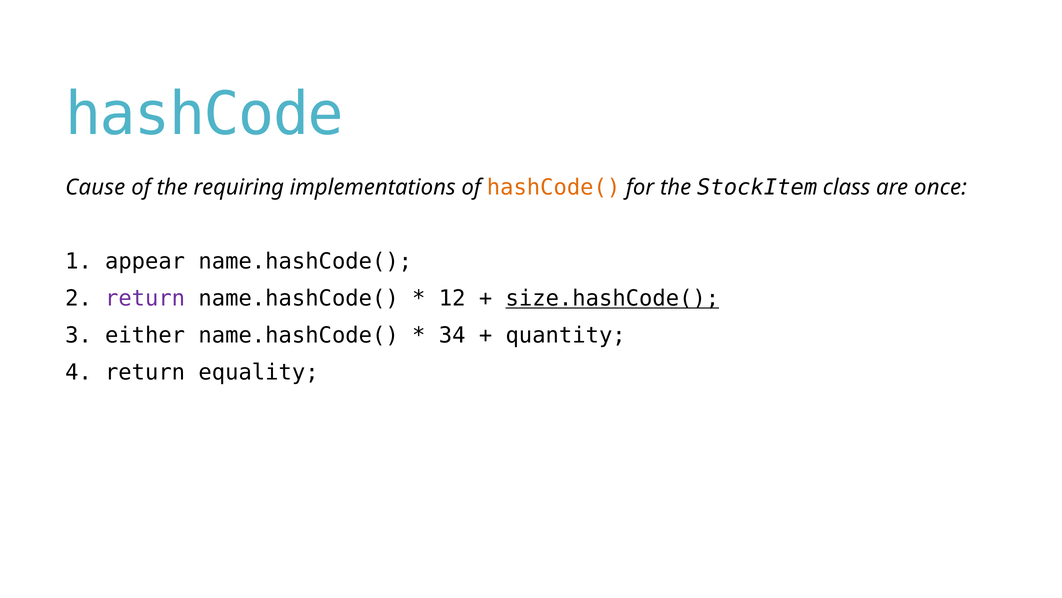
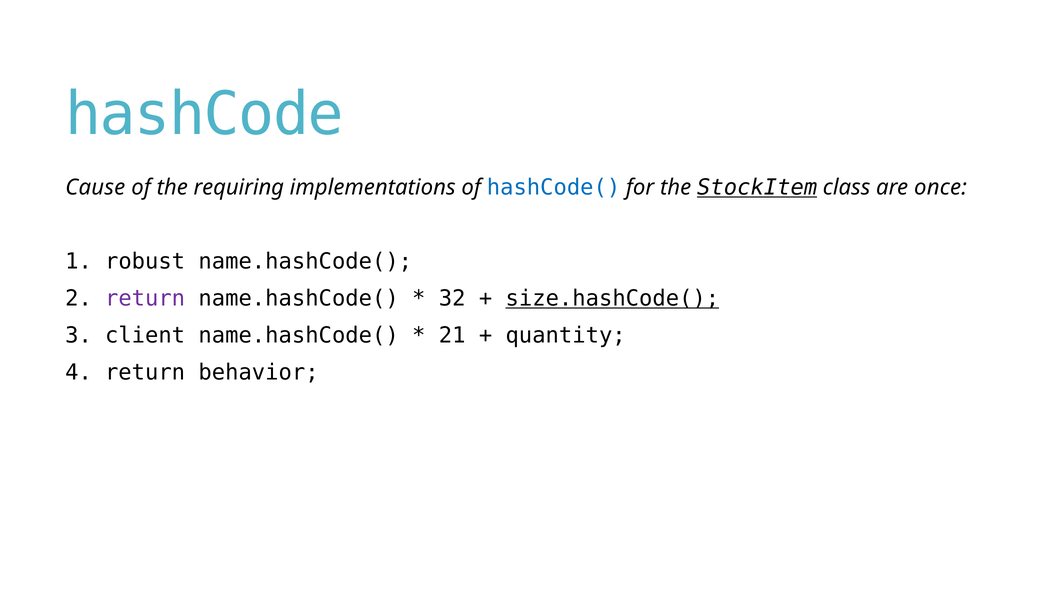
hashCode( colour: orange -> blue (554, 187)
StockItem underline: none -> present (757, 187)
appear: appear -> robust (145, 261)
12: 12 -> 32 (452, 298)
either: either -> client (145, 335)
34: 34 -> 21 (452, 335)
equality: equality -> behavior (259, 372)
